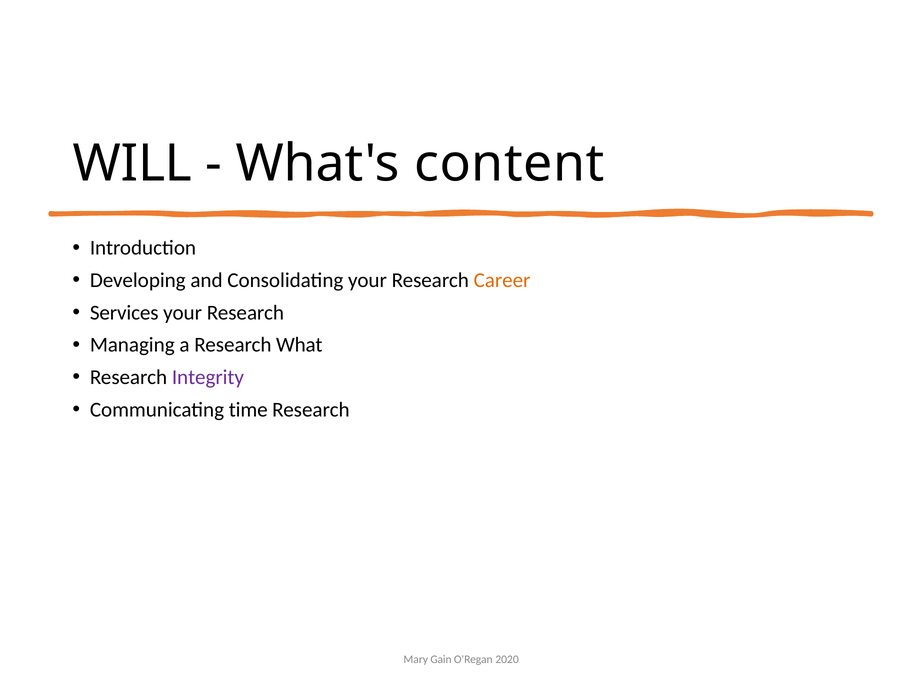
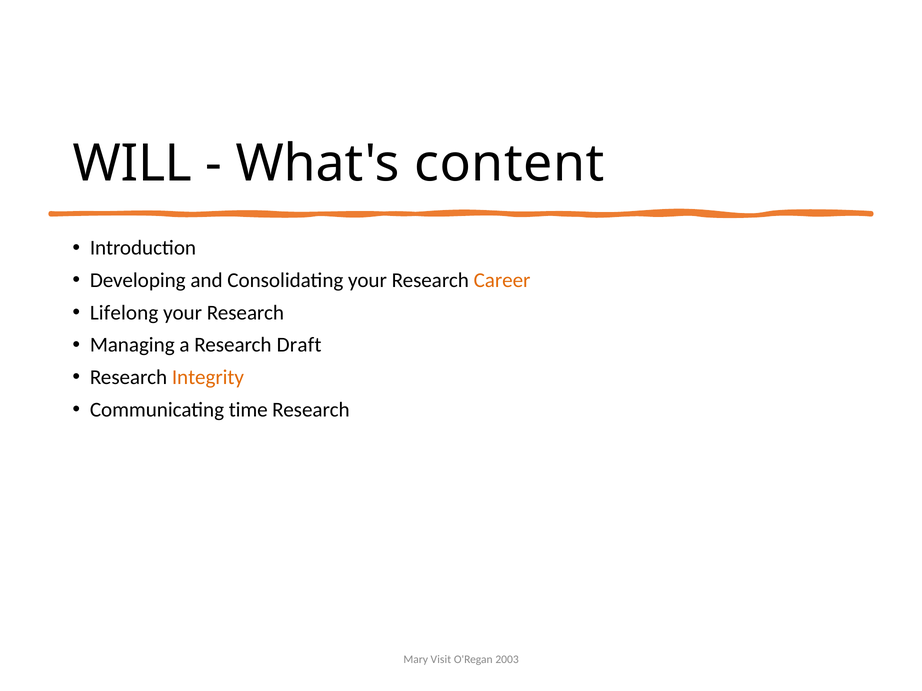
Services: Services -> Lifelong (124, 313)
What: What -> Draft (299, 345)
Integrity colour: purple -> orange (208, 378)
Gain: Gain -> Visit (441, 660)
2020: 2020 -> 2003 (507, 660)
